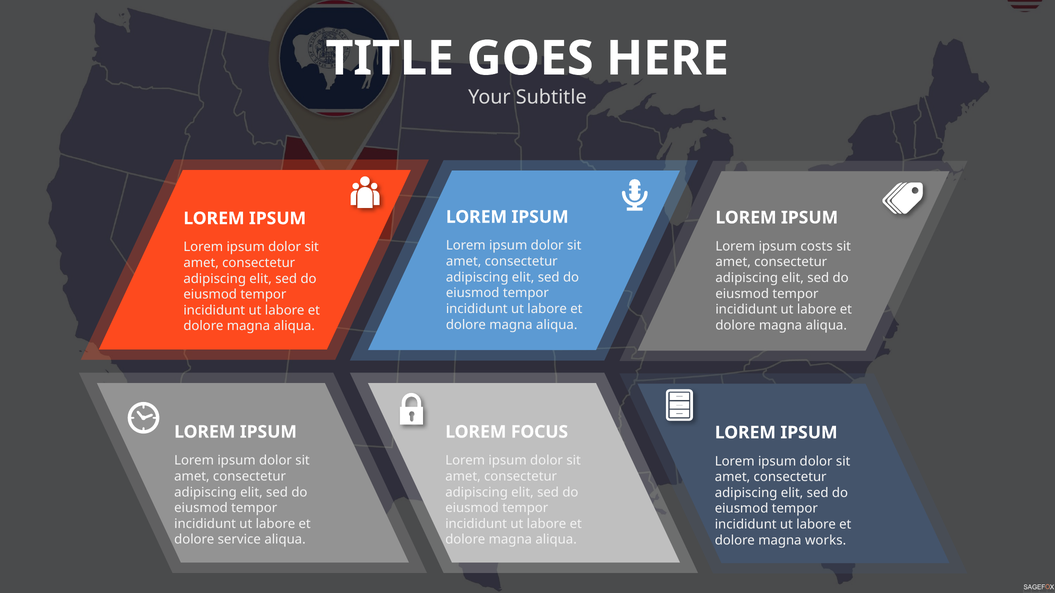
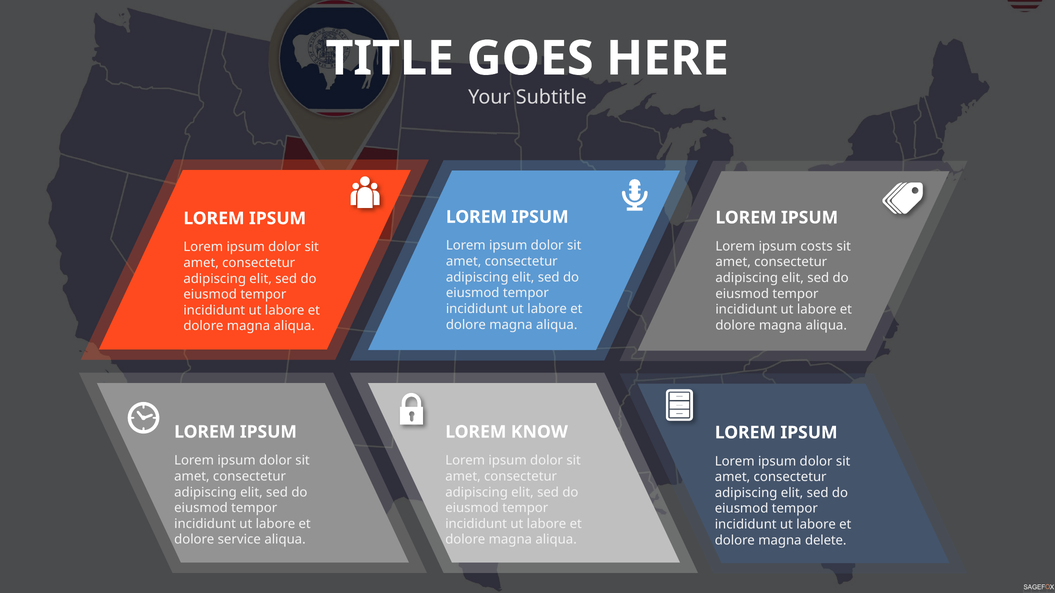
FOCUS: FOCUS -> KNOW (539, 432)
works: works -> delete (826, 541)
